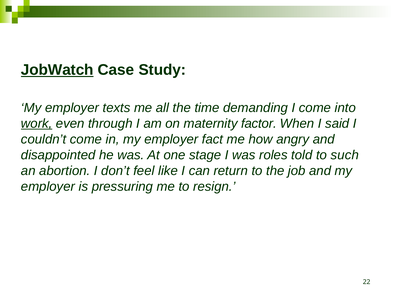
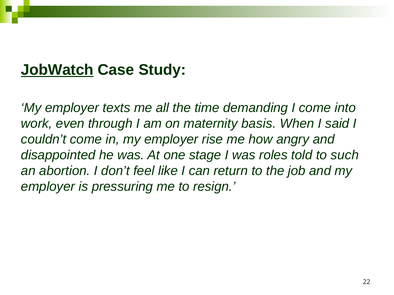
work underline: present -> none (37, 124)
factor: factor -> basis (259, 124)
fact: fact -> rise (212, 139)
